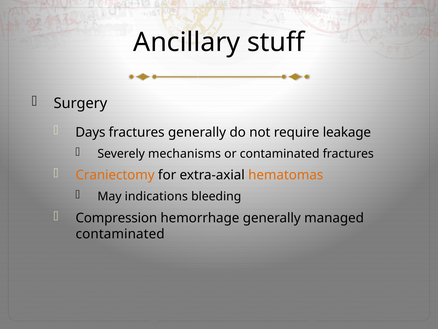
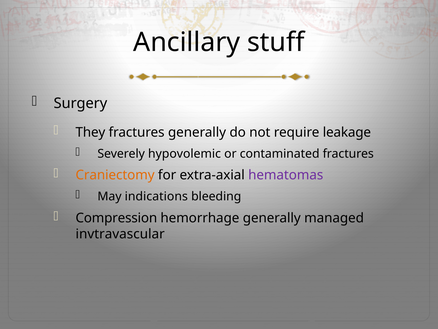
Days: Days -> They (90, 132)
mechanisms: mechanisms -> hypovolemic (185, 153)
hematomas colour: orange -> purple (286, 175)
contaminated: contaminated -> invtravascular (120, 234)
